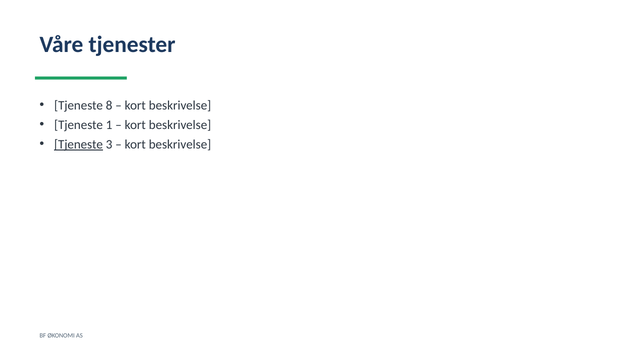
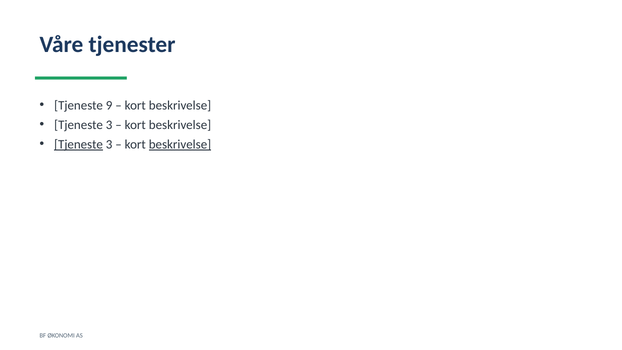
8: 8 -> 9 (109, 105)
1: 1 -> 3 (109, 125)
beskrivelse underline: none -> present (180, 144)
